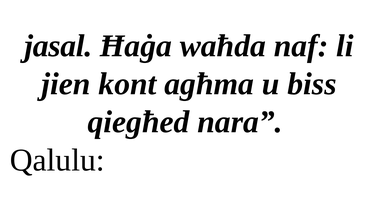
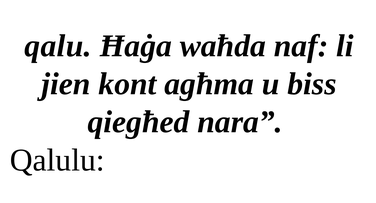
jasal: jasal -> qalu (58, 46)
